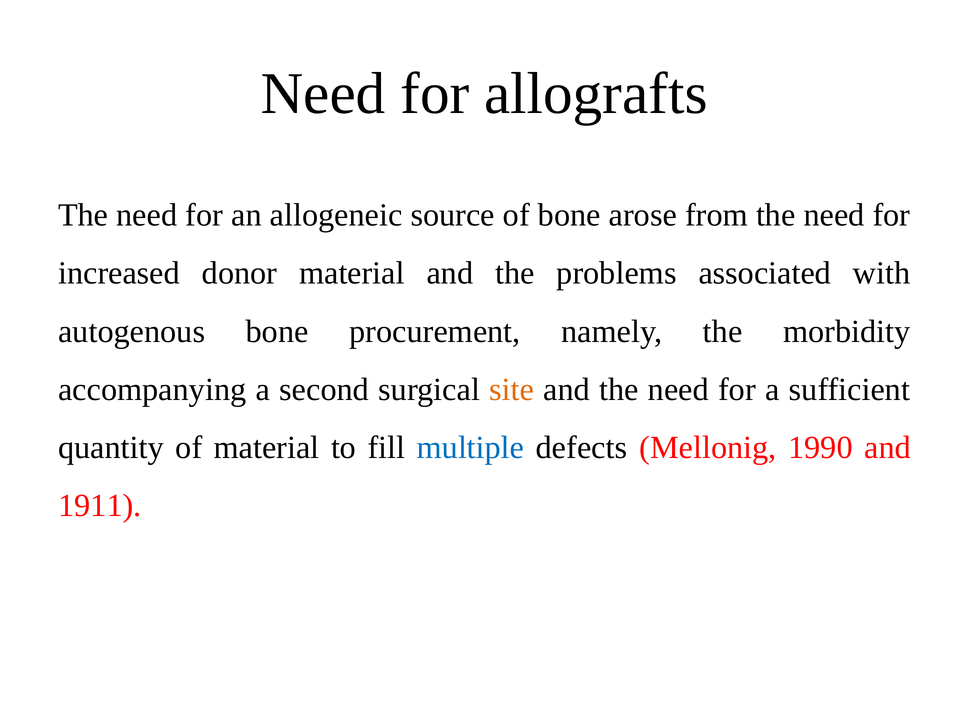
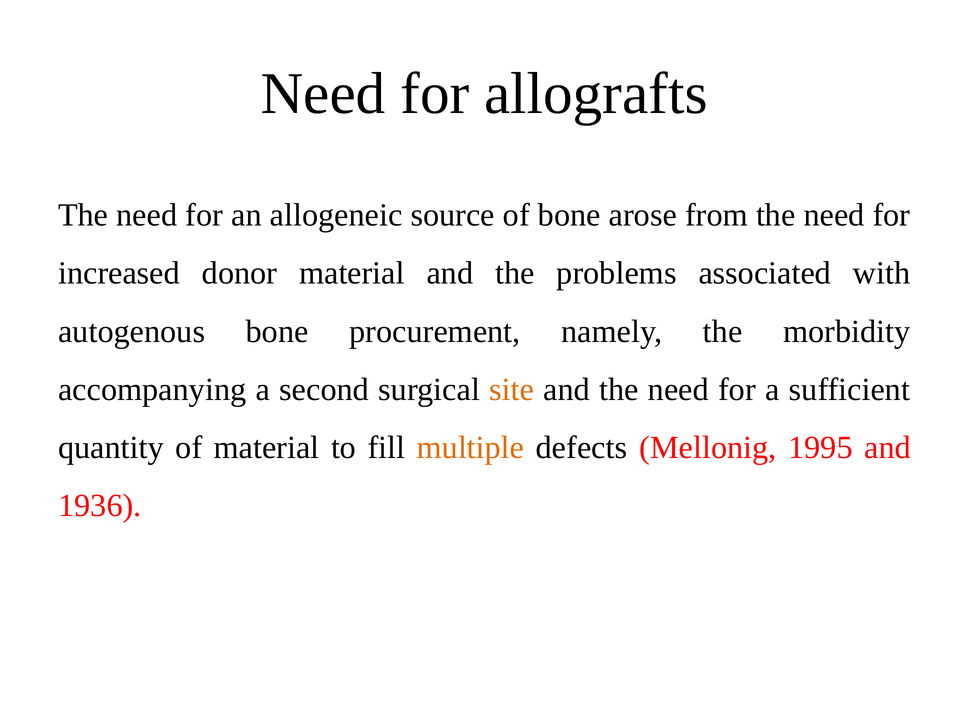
multiple colour: blue -> orange (470, 448)
1990: 1990 -> 1995 (820, 448)
1911: 1911 -> 1936 (100, 506)
